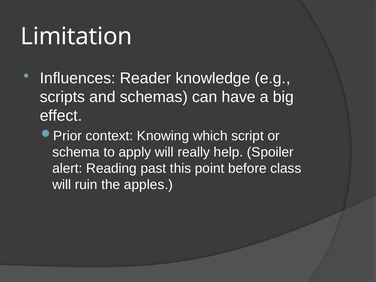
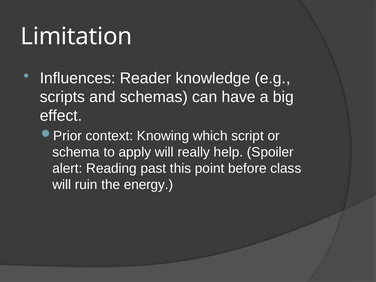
apples: apples -> energy (148, 185)
